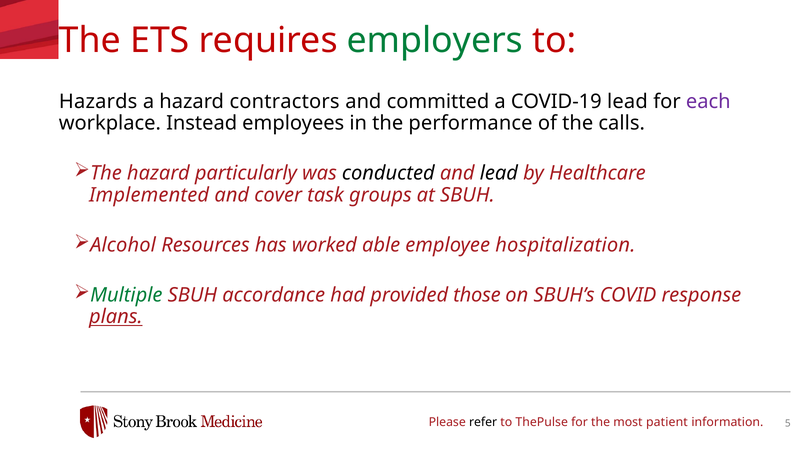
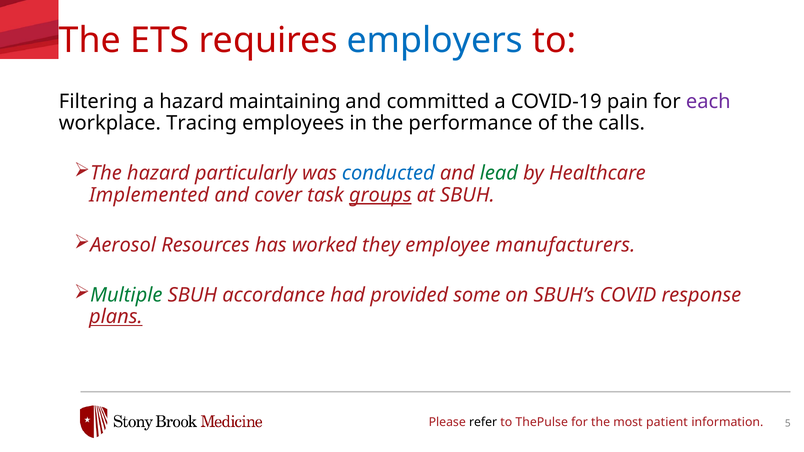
employers colour: green -> blue (435, 40)
Hazards: Hazards -> Filtering (98, 102)
contractors: contractors -> maintaining (285, 102)
COVID-19 lead: lead -> pain (628, 102)
Instead: Instead -> Tracing (202, 123)
conducted colour: black -> blue (388, 173)
lead colour: black -> green (499, 173)
groups underline: none -> present (380, 195)
Alcohol: Alcohol -> Aerosol (123, 245)
able: able -> they (381, 245)
hospitalization: hospitalization -> manufacturers (565, 245)
those: those -> some (477, 295)
